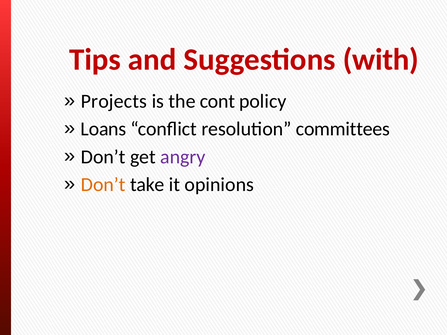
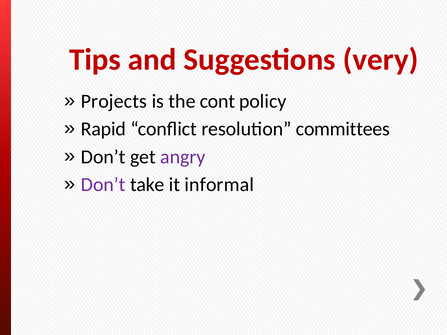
with: with -> very (381, 60)
Loans: Loans -> Rapid (103, 129)
Don’t colour: orange -> purple (103, 185)
opinions: opinions -> informal (219, 185)
